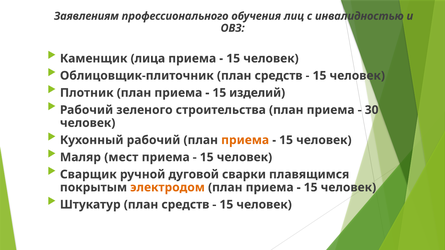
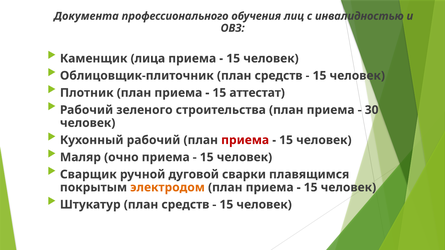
Заявлениям: Заявлениям -> Документа (86, 16)
изделий: изделий -> аттестат (257, 93)
приема colour: orange -> red (245, 140)
мест: мест -> очно (121, 157)
